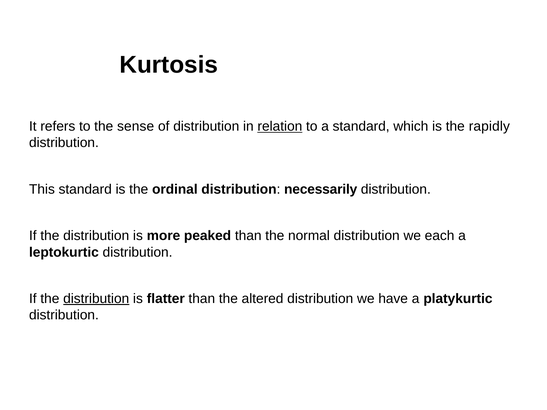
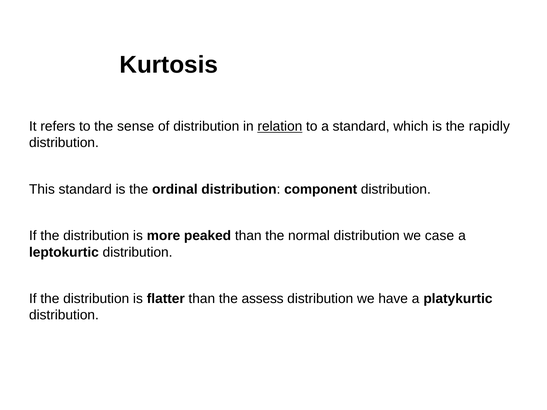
necessarily: necessarily -> component (321, 189)
each: each -> case (440, 236)
distribution underline: present -> none (96, 299)
altered: altered -> assess (263, 299)
